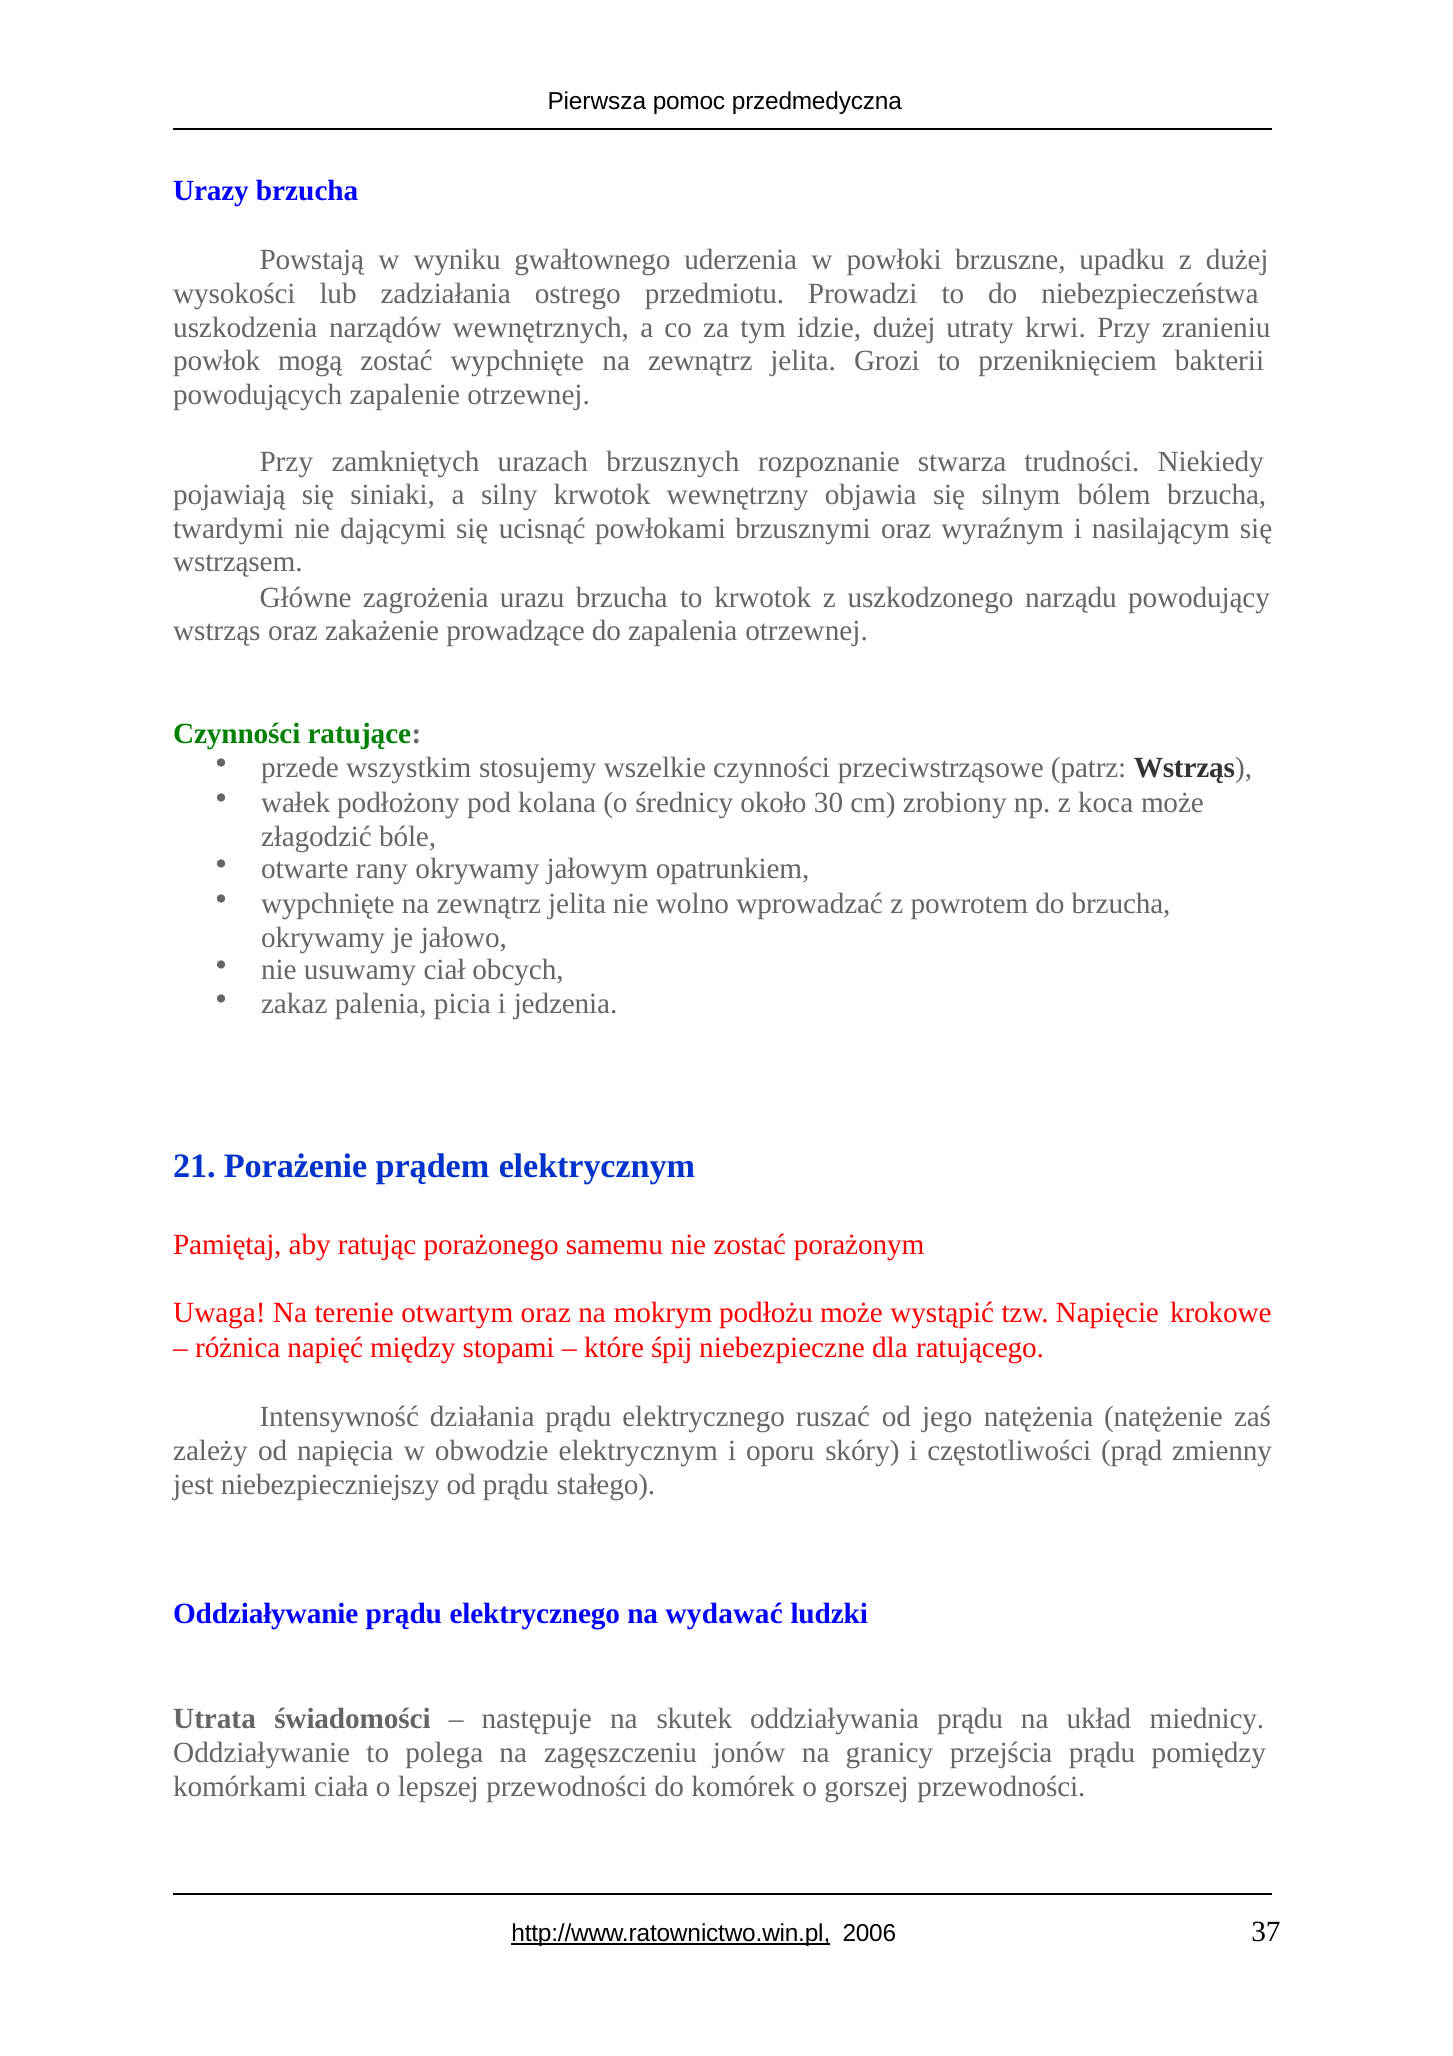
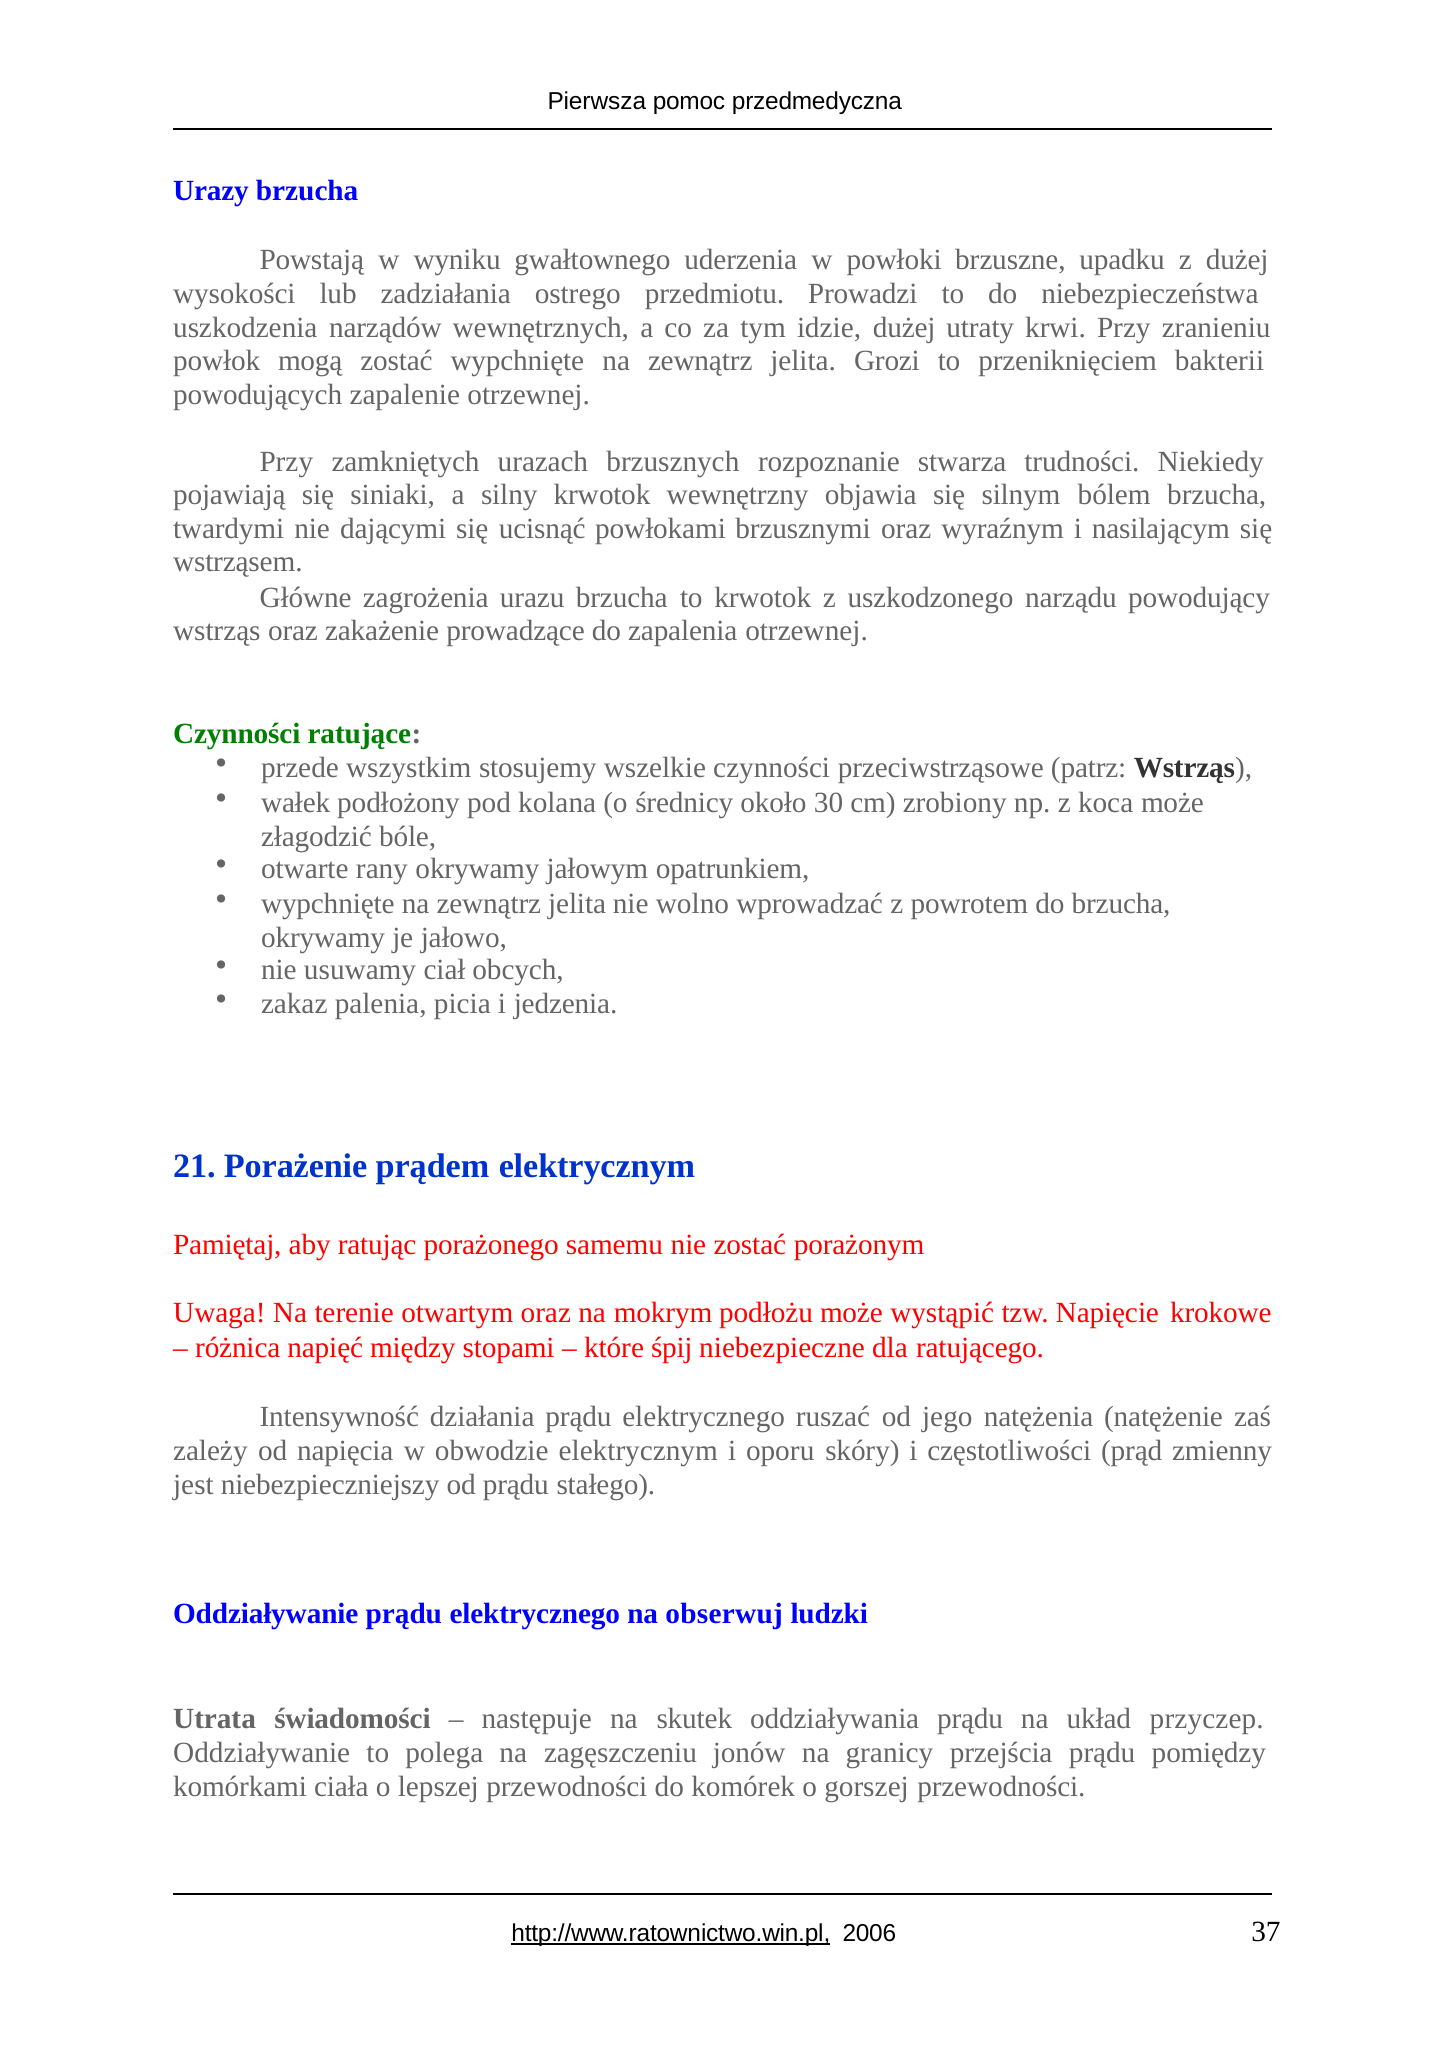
wydawać: wydawać -> obserwuj (724, 1614)
miednicy: miednicy -> przyczep (1207, 1719)
